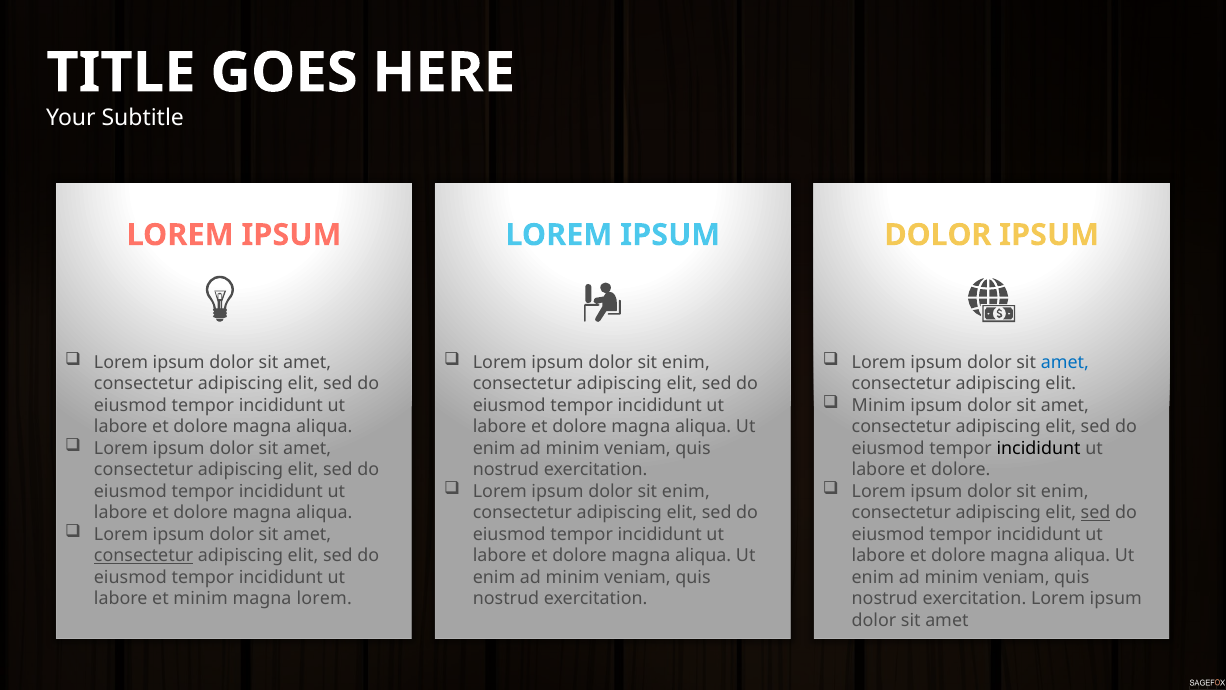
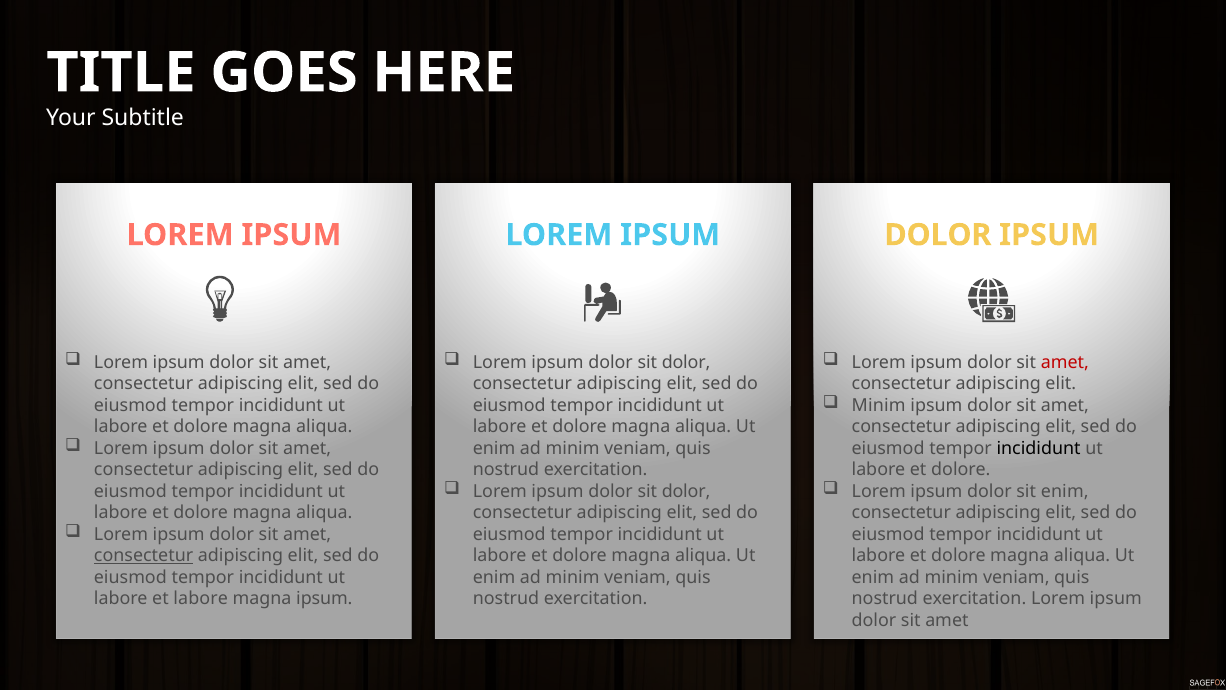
enim: enim -> dolor (686, 362)
amet colour: blue -> red (1065, 362)
enim: enim -> dolor (686, 491)
sed underline: present -> none (1096, 512)
et minim: minim -> labore (201, 598)
magna lorem: lorem -> ipsum (324, 598)
